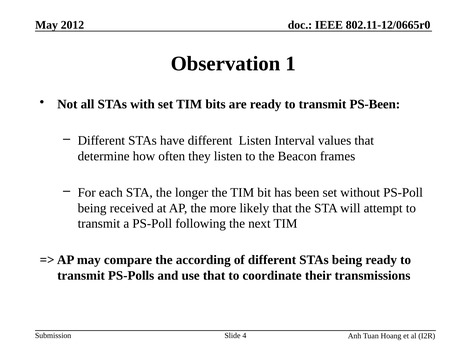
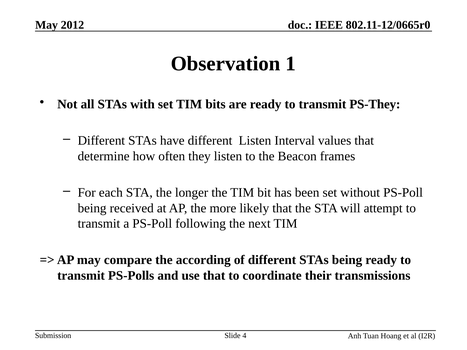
PS-Been: PS-Been -> PS-They (375, 104)
